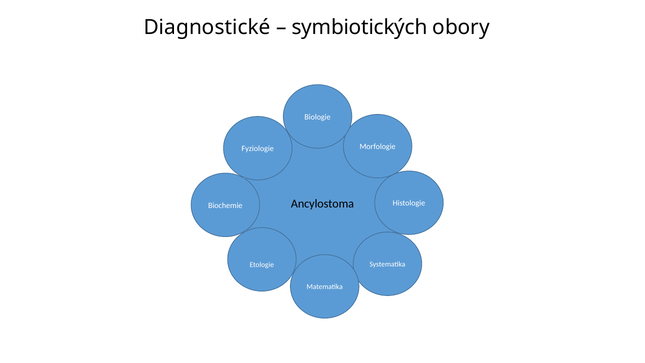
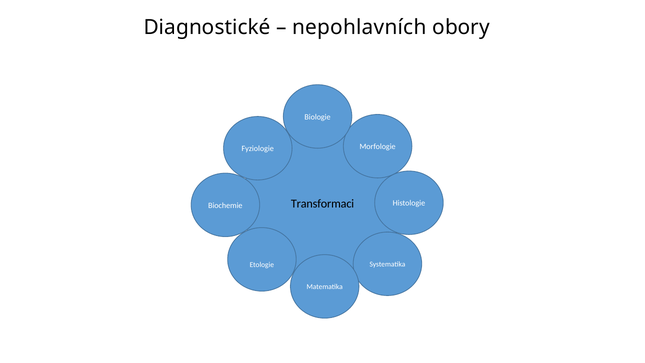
symbiotických: symbiotických -> nepohlavních (359, 27)
Ancylostoma: Ancylostoma -> Transformaci (323, 203)
